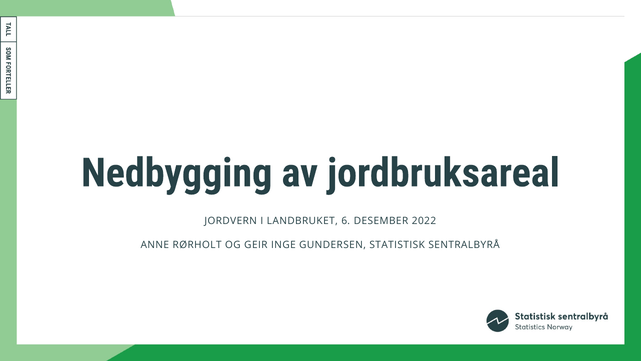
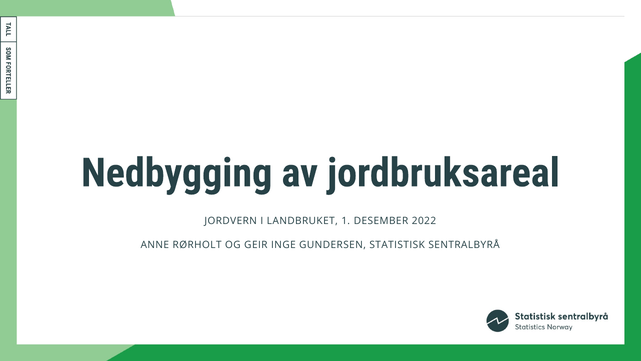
6: 6 -> 1 (346, 221)
